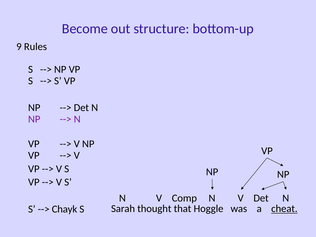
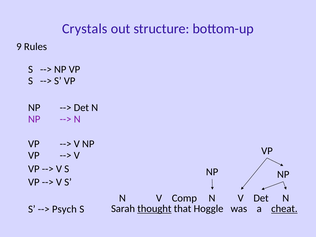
Become: Become -> Crystals (85, 29)
thought underline: none -> present (154, 209)
Chayk: Chayk -> Psych (64, 209)
